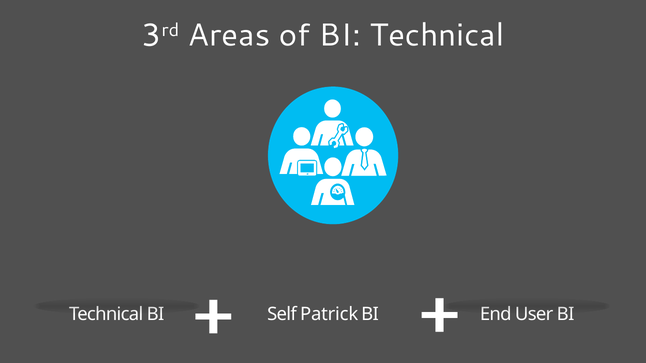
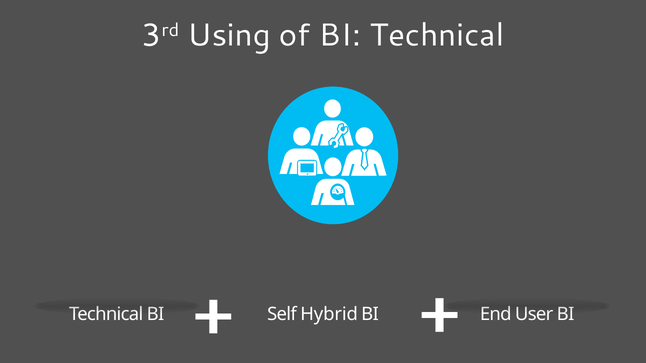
Areas: Areas -> Using (229, 35)
Patrick: Patrick -> Hybrid (329, 315)
